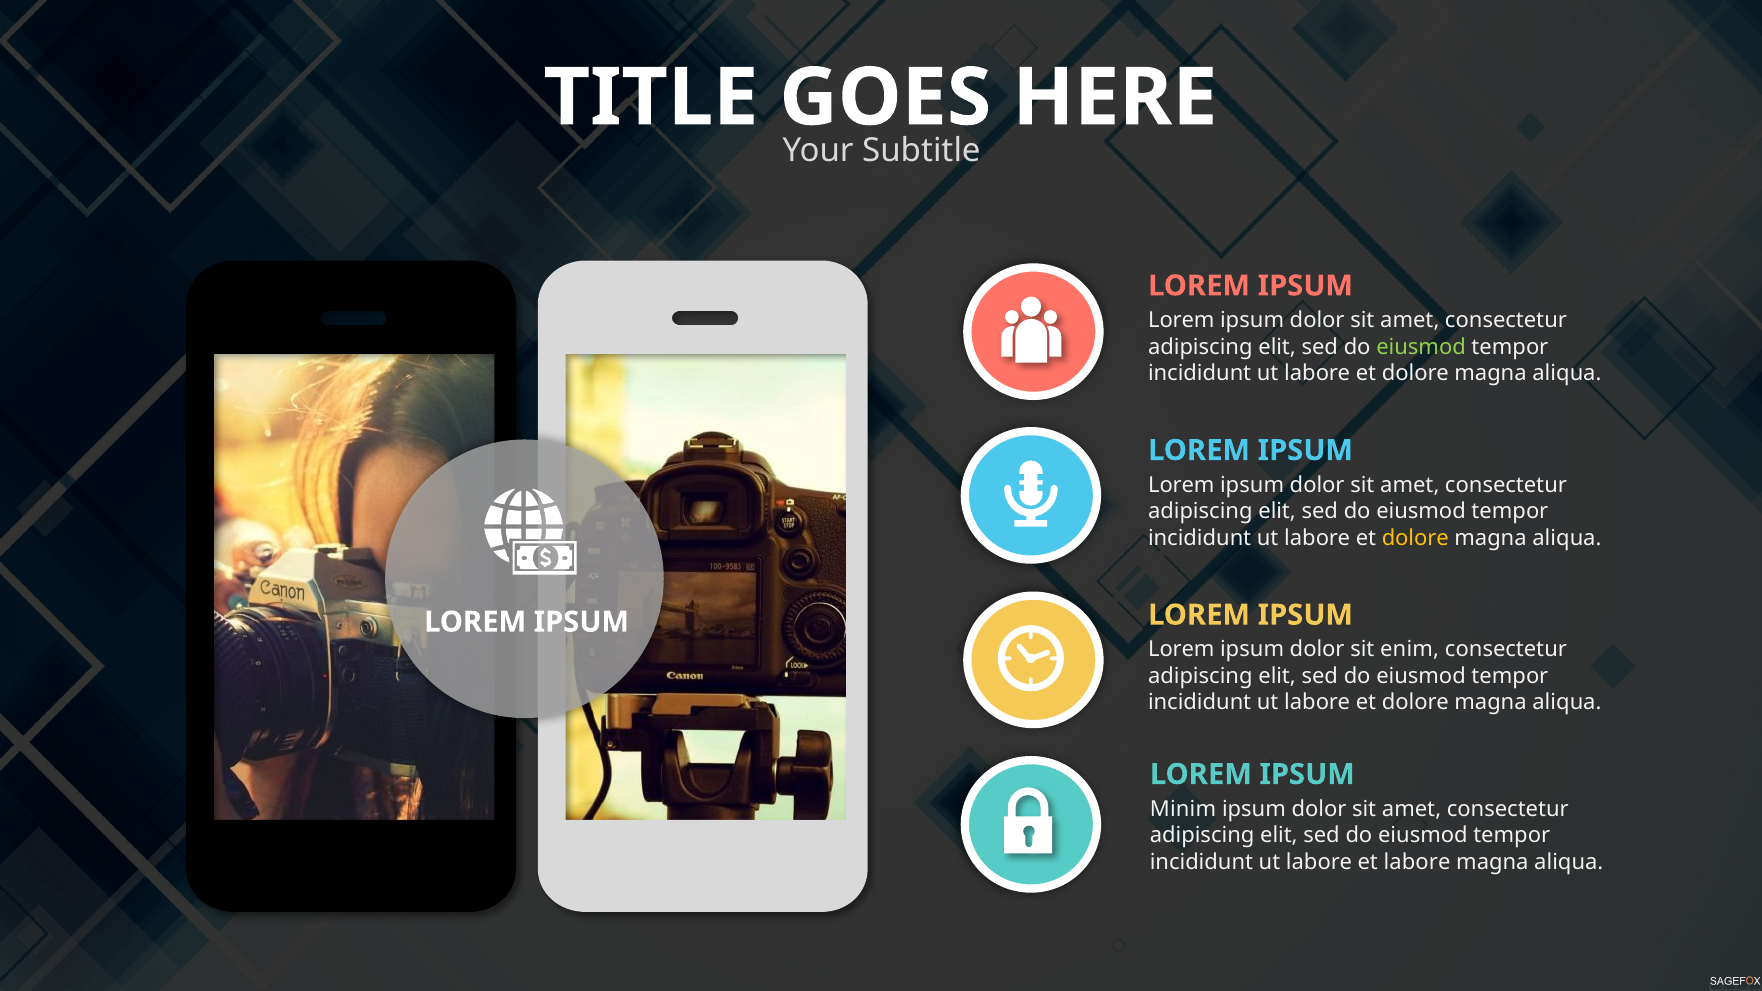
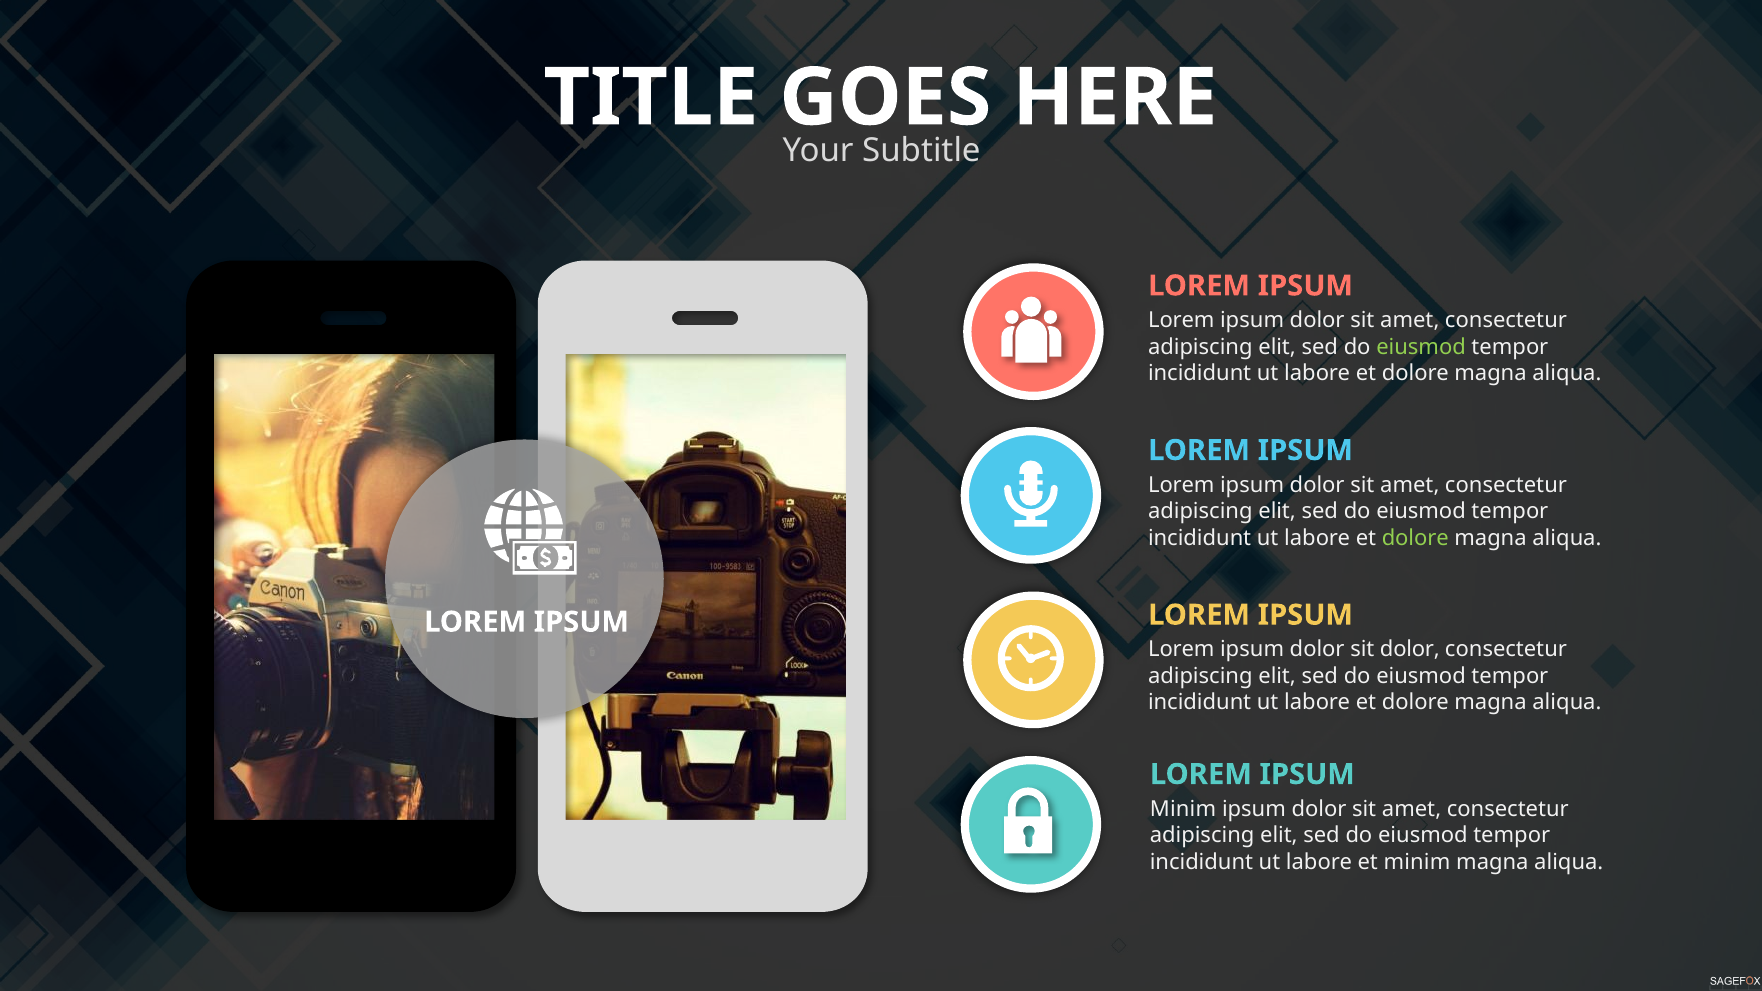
dolore colour: yellow -> light green (1415, 538)
sit enim: enim -> dolor (1410, 650)
et labore: labore -> minim (1417, 862)
